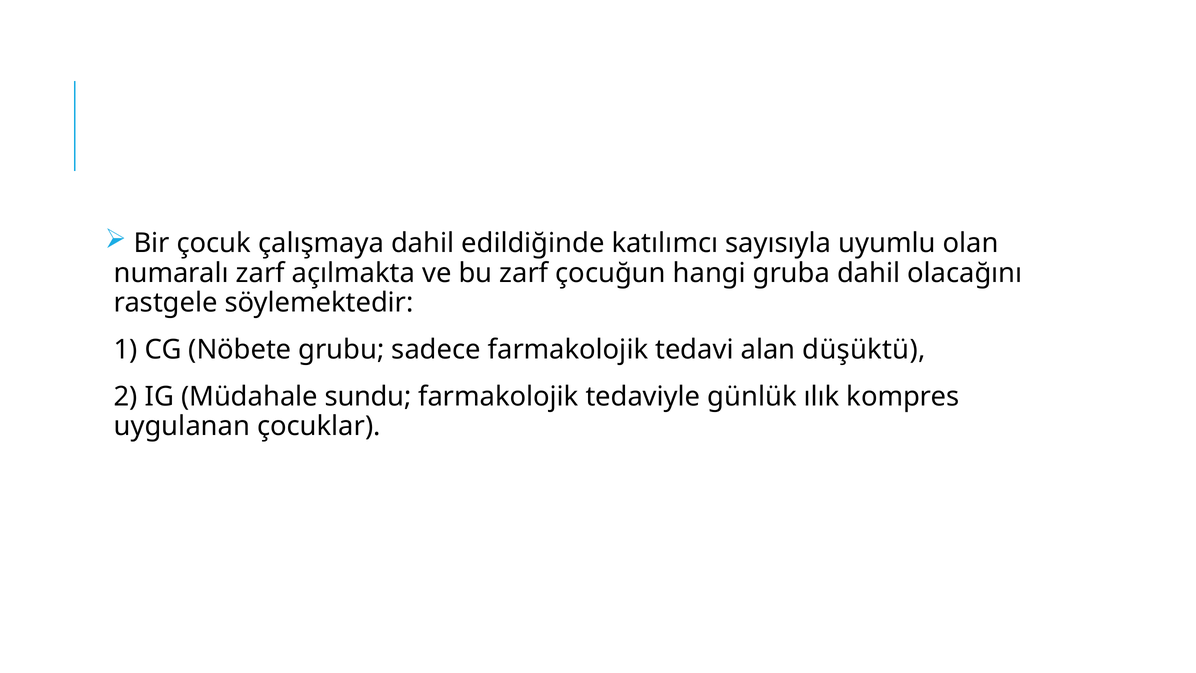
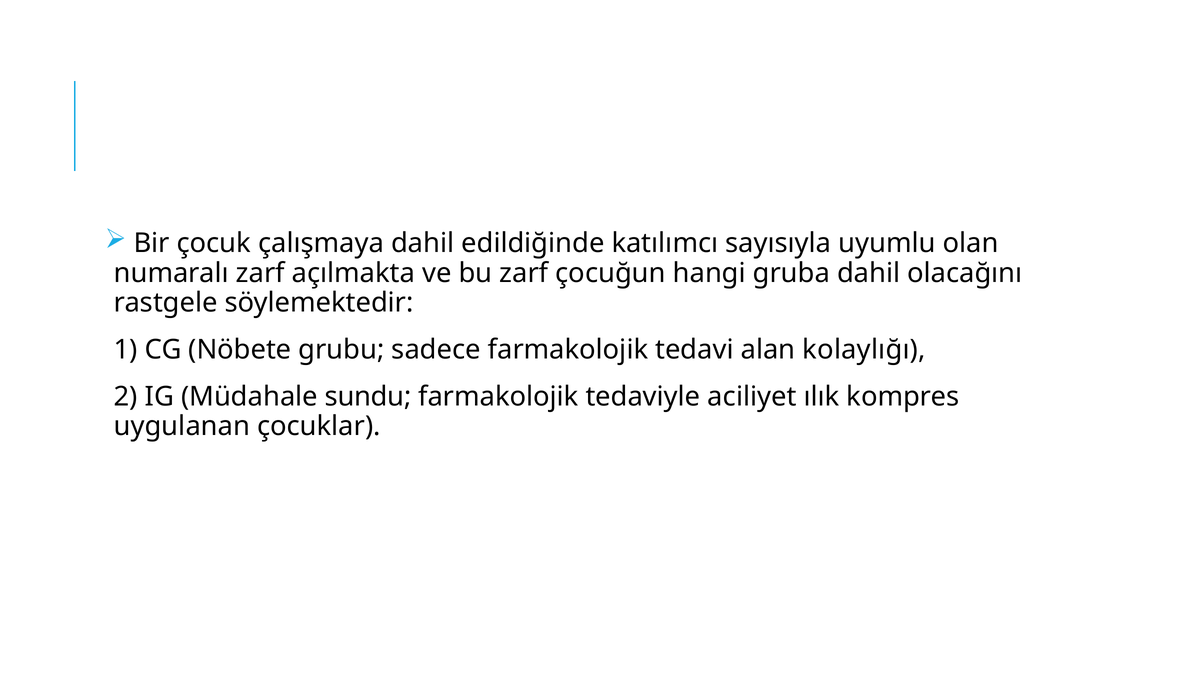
düşüktü: düşüktü -> kolaylığı (864, 350)
günlük: günlük -> aciliyet (752, 397)
